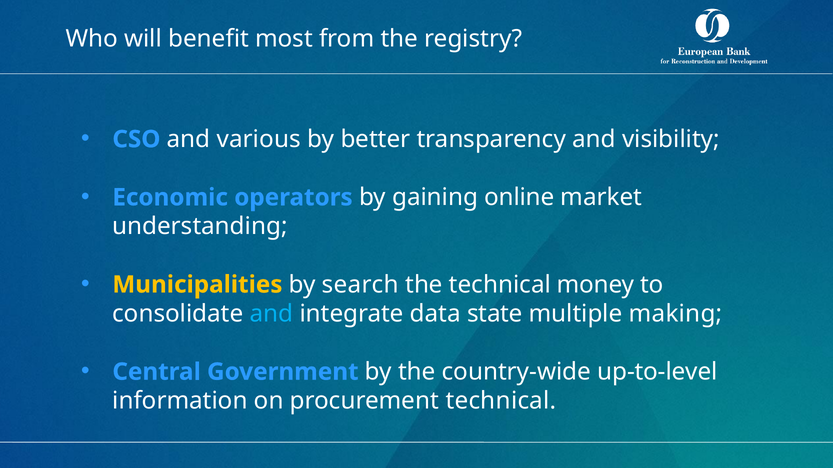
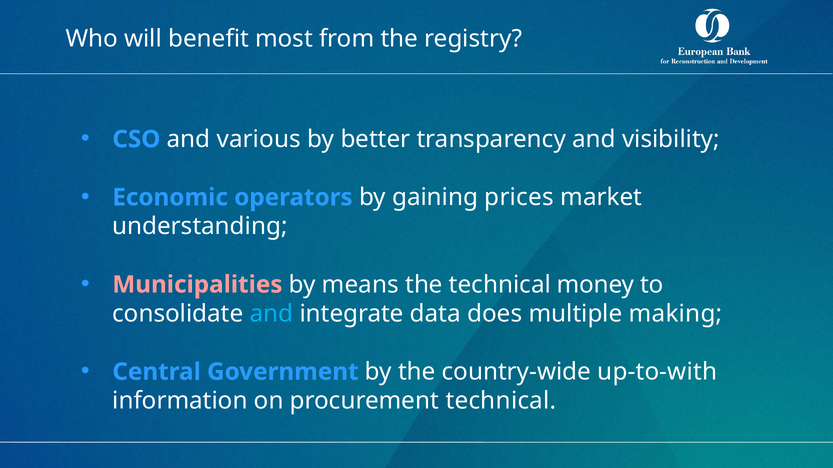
online: online -> prices (519, 198)
Municipalities colour: yellow -> pink (197, 285)
search: search -> means (360, 285)
state: state -> does (495, 314)
up-to-level: up-to-level -> up-to-with (657, 372)
